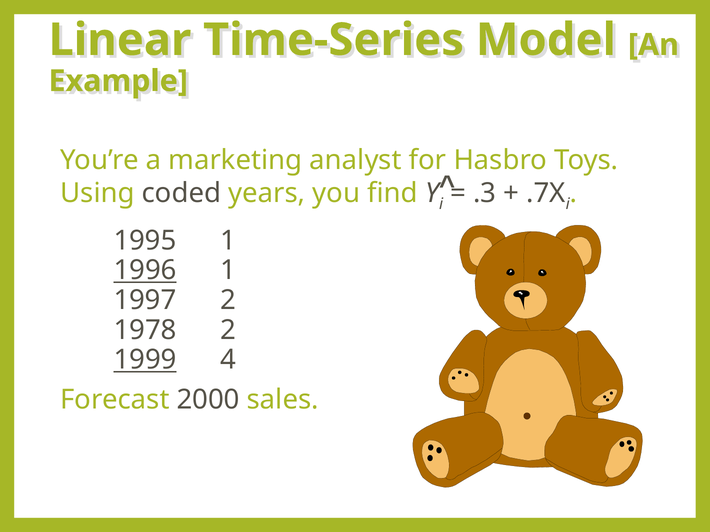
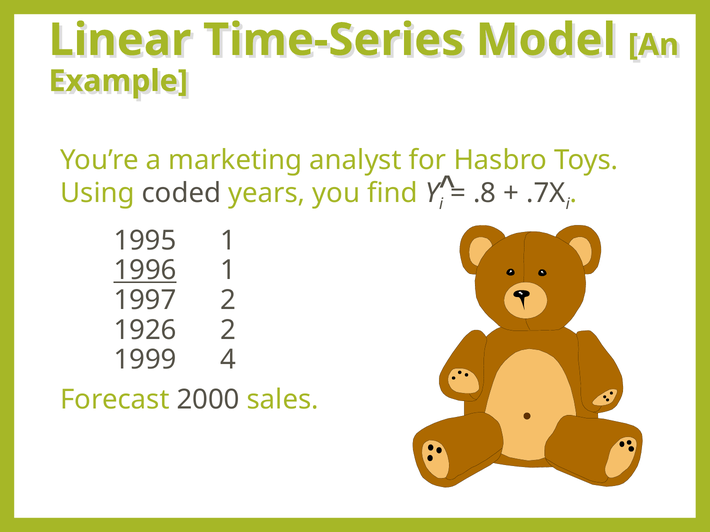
.3: .3 -> .8 (485, 193)
1978: 1978 -> 1926 (145, 330)
1999 underline: present -> none (145, 360)
